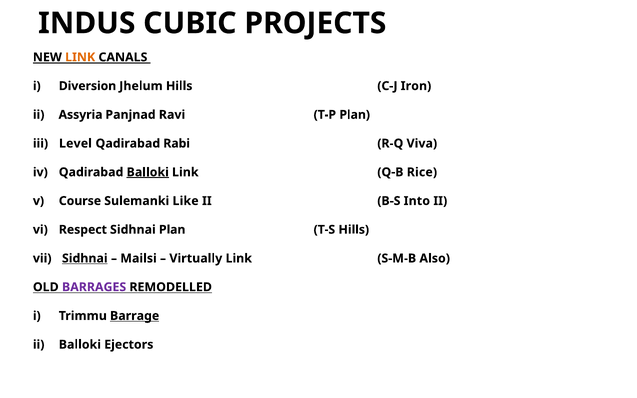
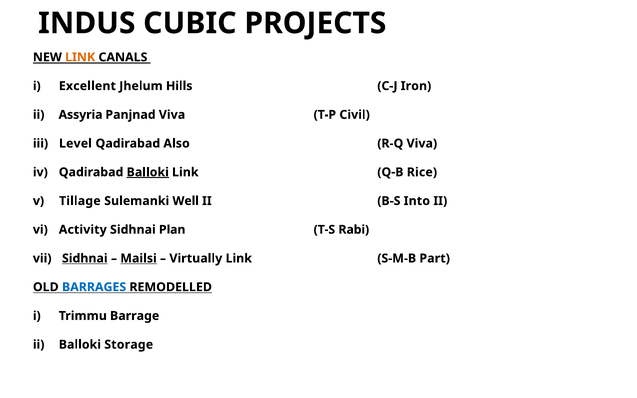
Diversion: Diversion -> Excellent (87, 86)
Panjnad Ravi: Ravi -> Viva (172, 115)
T-P Plan: Plan -> Civil (355, 115)
Rabi: Rabi -> Also (177, 144)
Course: Course -> Tillage (80, 201)
Like: Like -> Well (186, 201)
Respect: Respect -> Activity (83, 230)
T-S Hills: Hills -> Rabi (354, 230)
Mailsi underline: none -> present (139, 258)
Also: Also -> Part (435, 258)
BARRAGES colour: purple -> blue (94, 287)
Barrage underline: present -> none (135, 316)
Ejectors: Ejectors -> Storage (129, 345)
